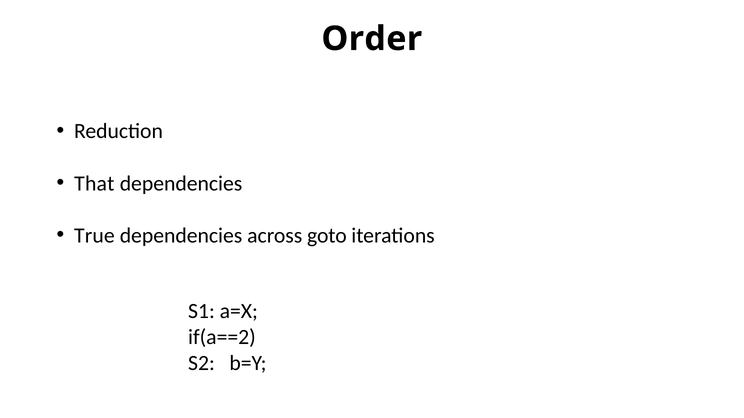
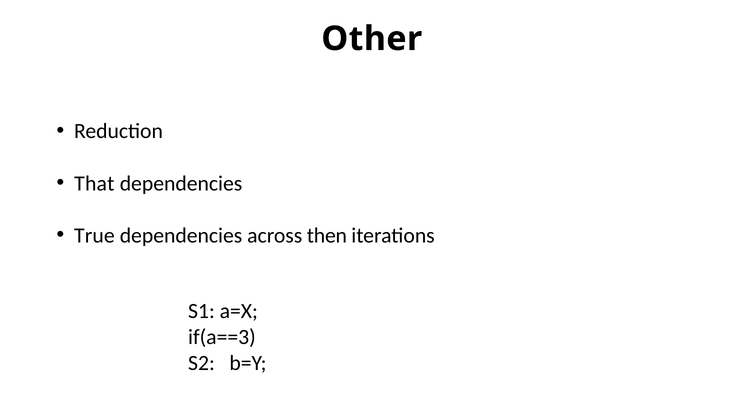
Order: Order -> Other (372, 39)
goto: goto -> then (327, 236)
if(a==2: if(a==2 -> if(a==3 (222, 338)
